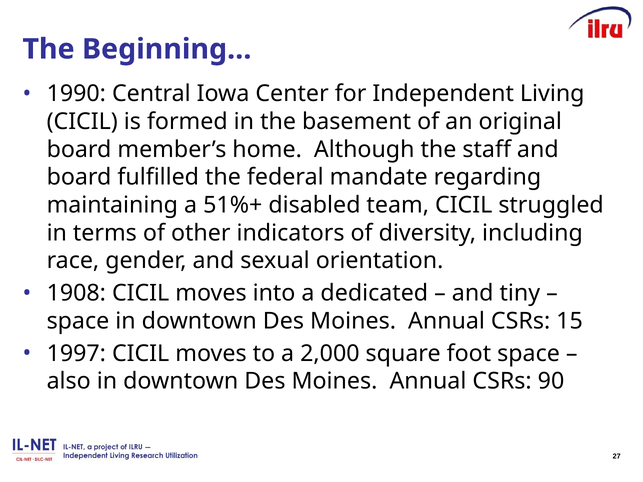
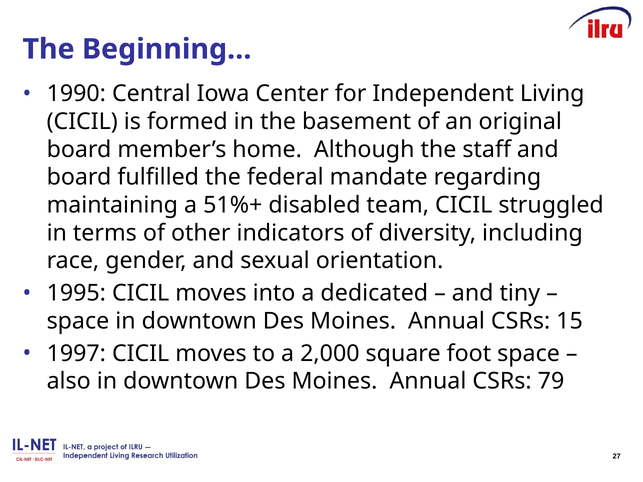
1908: 1908 -> 1995 (76, 293)
90: 90 -> 79 (551, 382)
